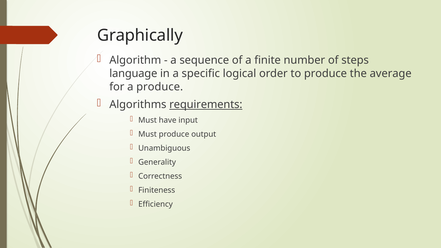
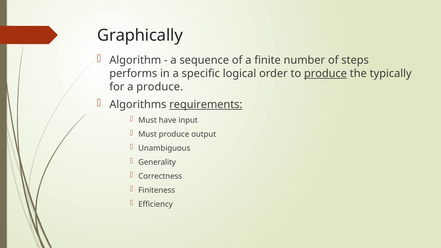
language: language -> performs (133, 74)
produce underline: none -> present (326, 74)
average: average -> typically (391, 74)
